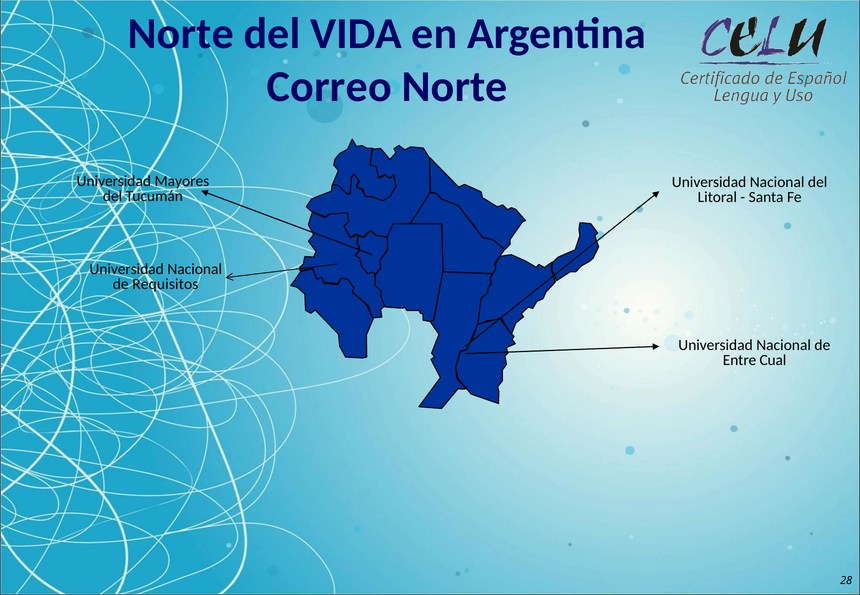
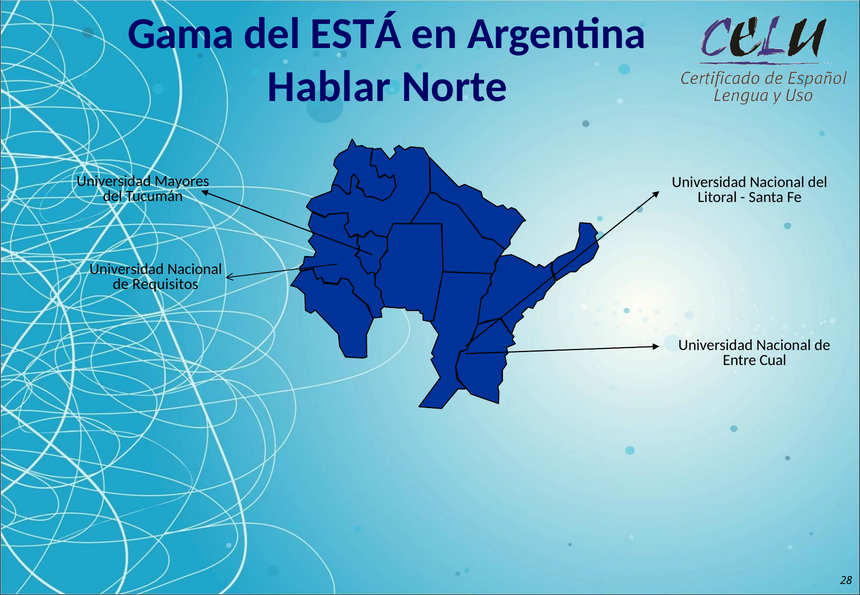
Norte: Norte -> Gama (181, 34)
VIDA: VIDA -> ESTÁ (356, 34)
Correo: Correo -> Hablar (329, 87)
